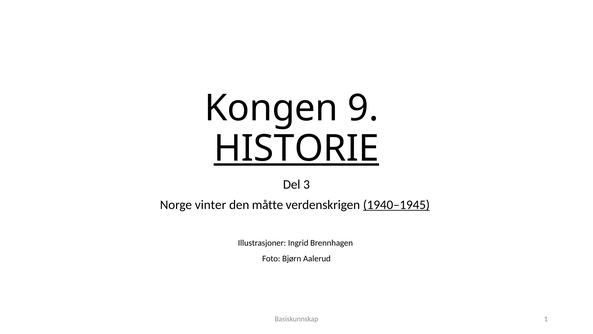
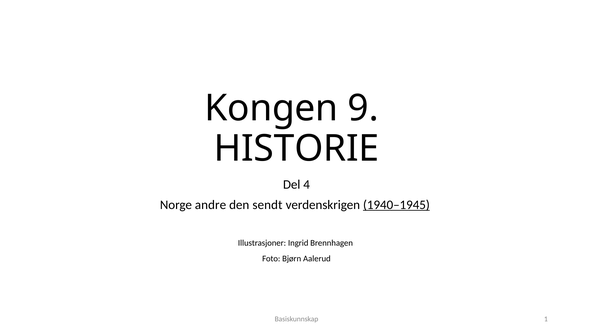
HISTORIE underline: present -> none (297, 148)
3: 3 -> 4 (307, 184)
vinter: vinter -> andre (211, 205)
måtte: måtte -> sendt (267, 205)
